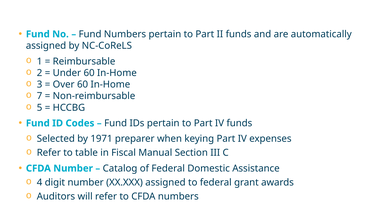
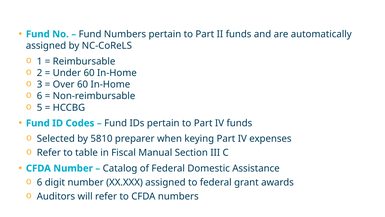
7: 7 -> 6 (40, 96)
1971: 1971 -> 5810 (101, 139)
4: 4 -> 6 (40, 182)
